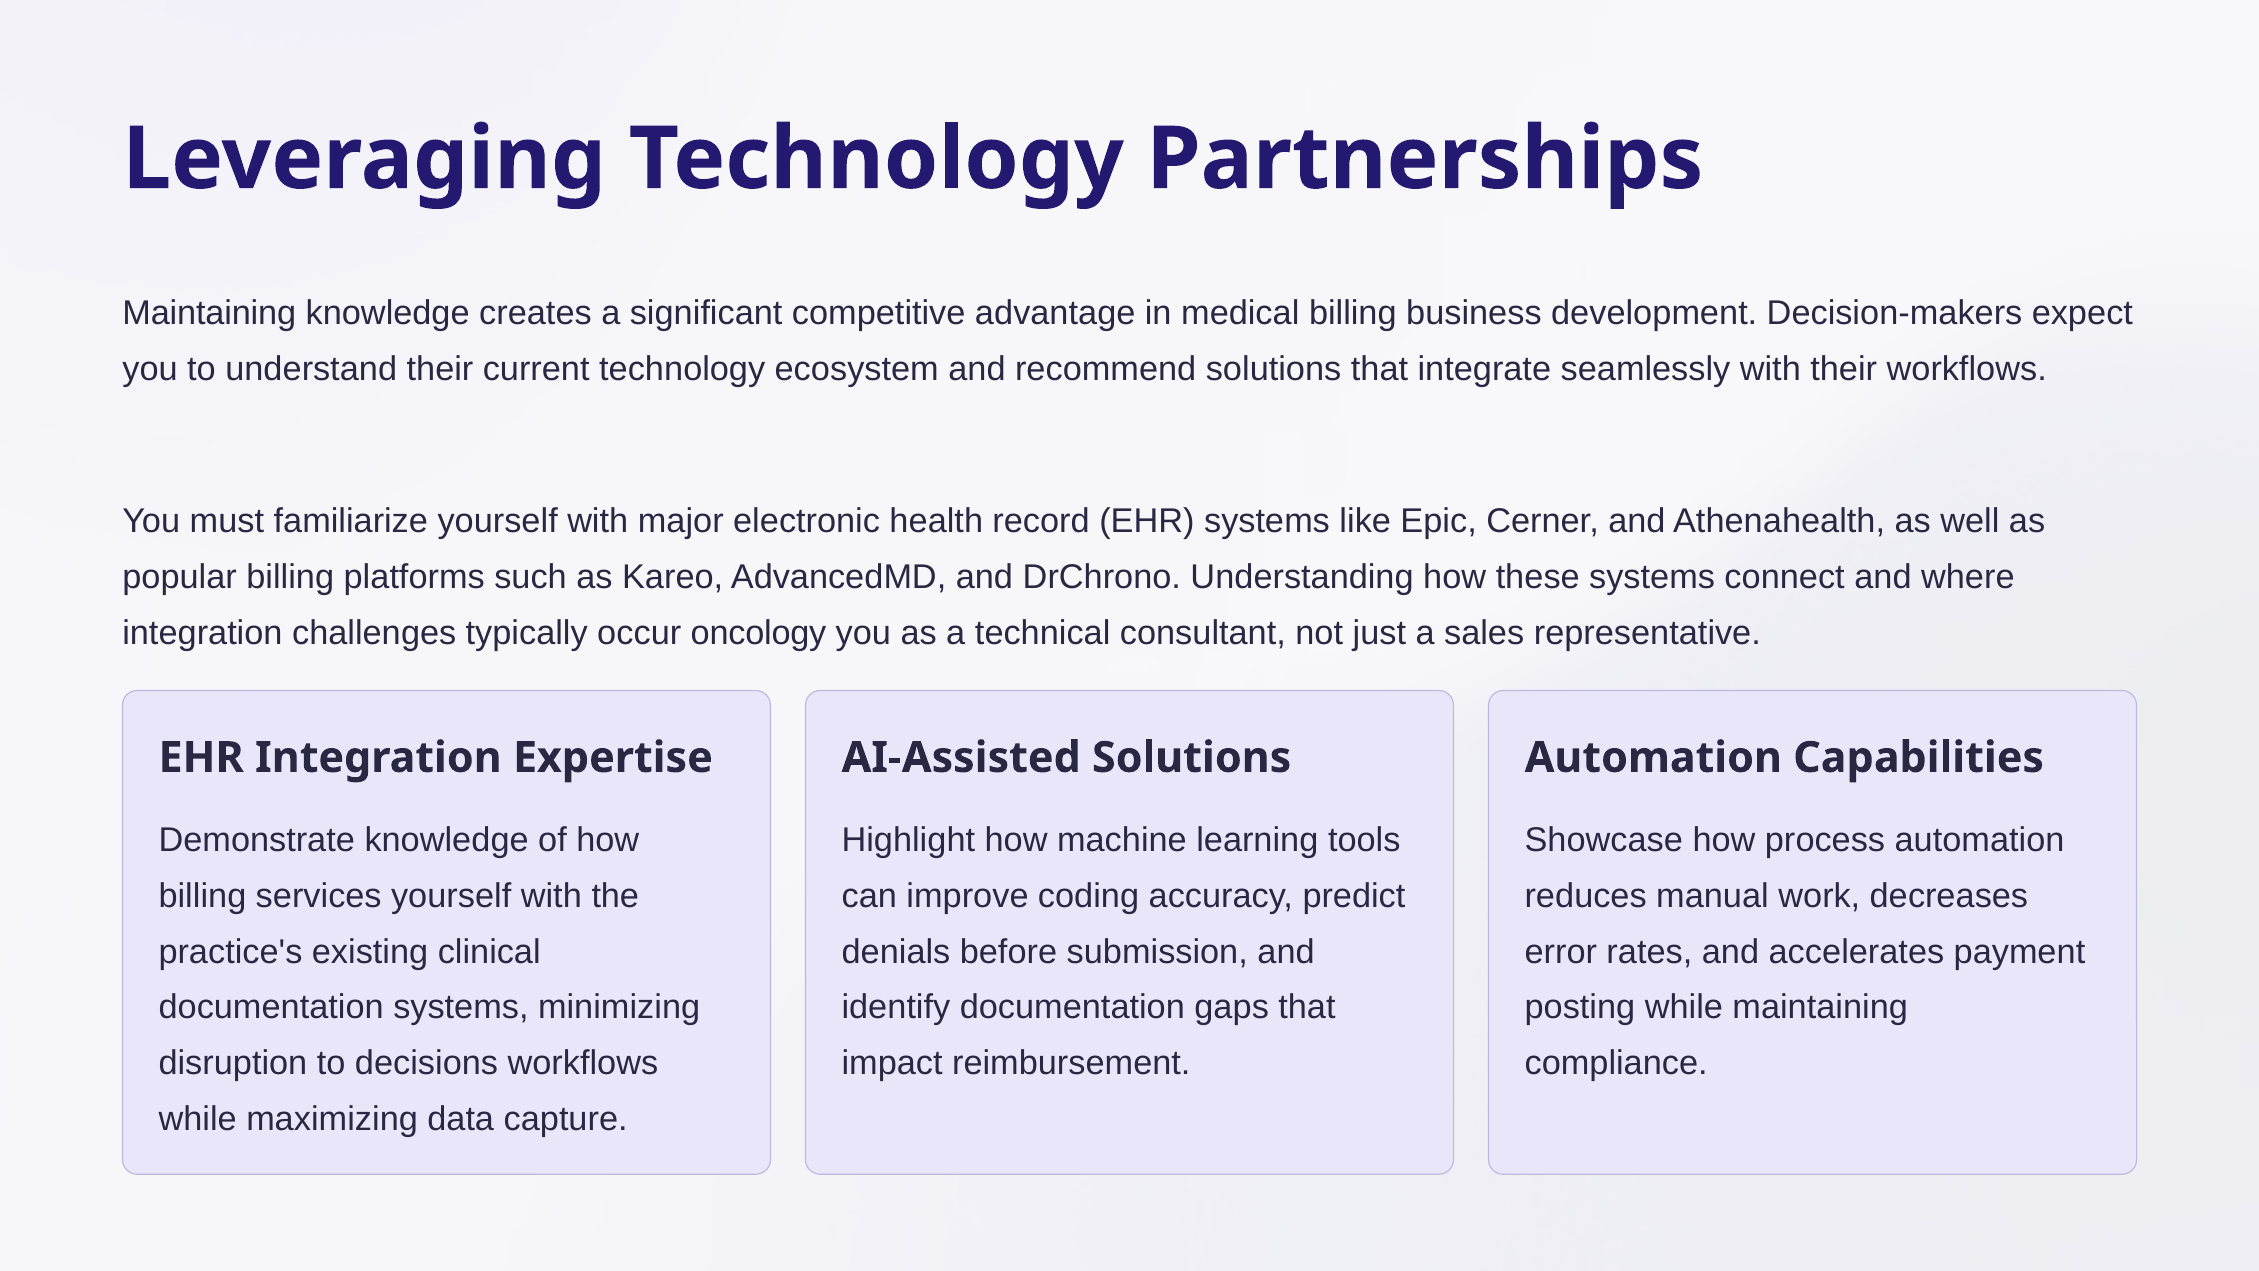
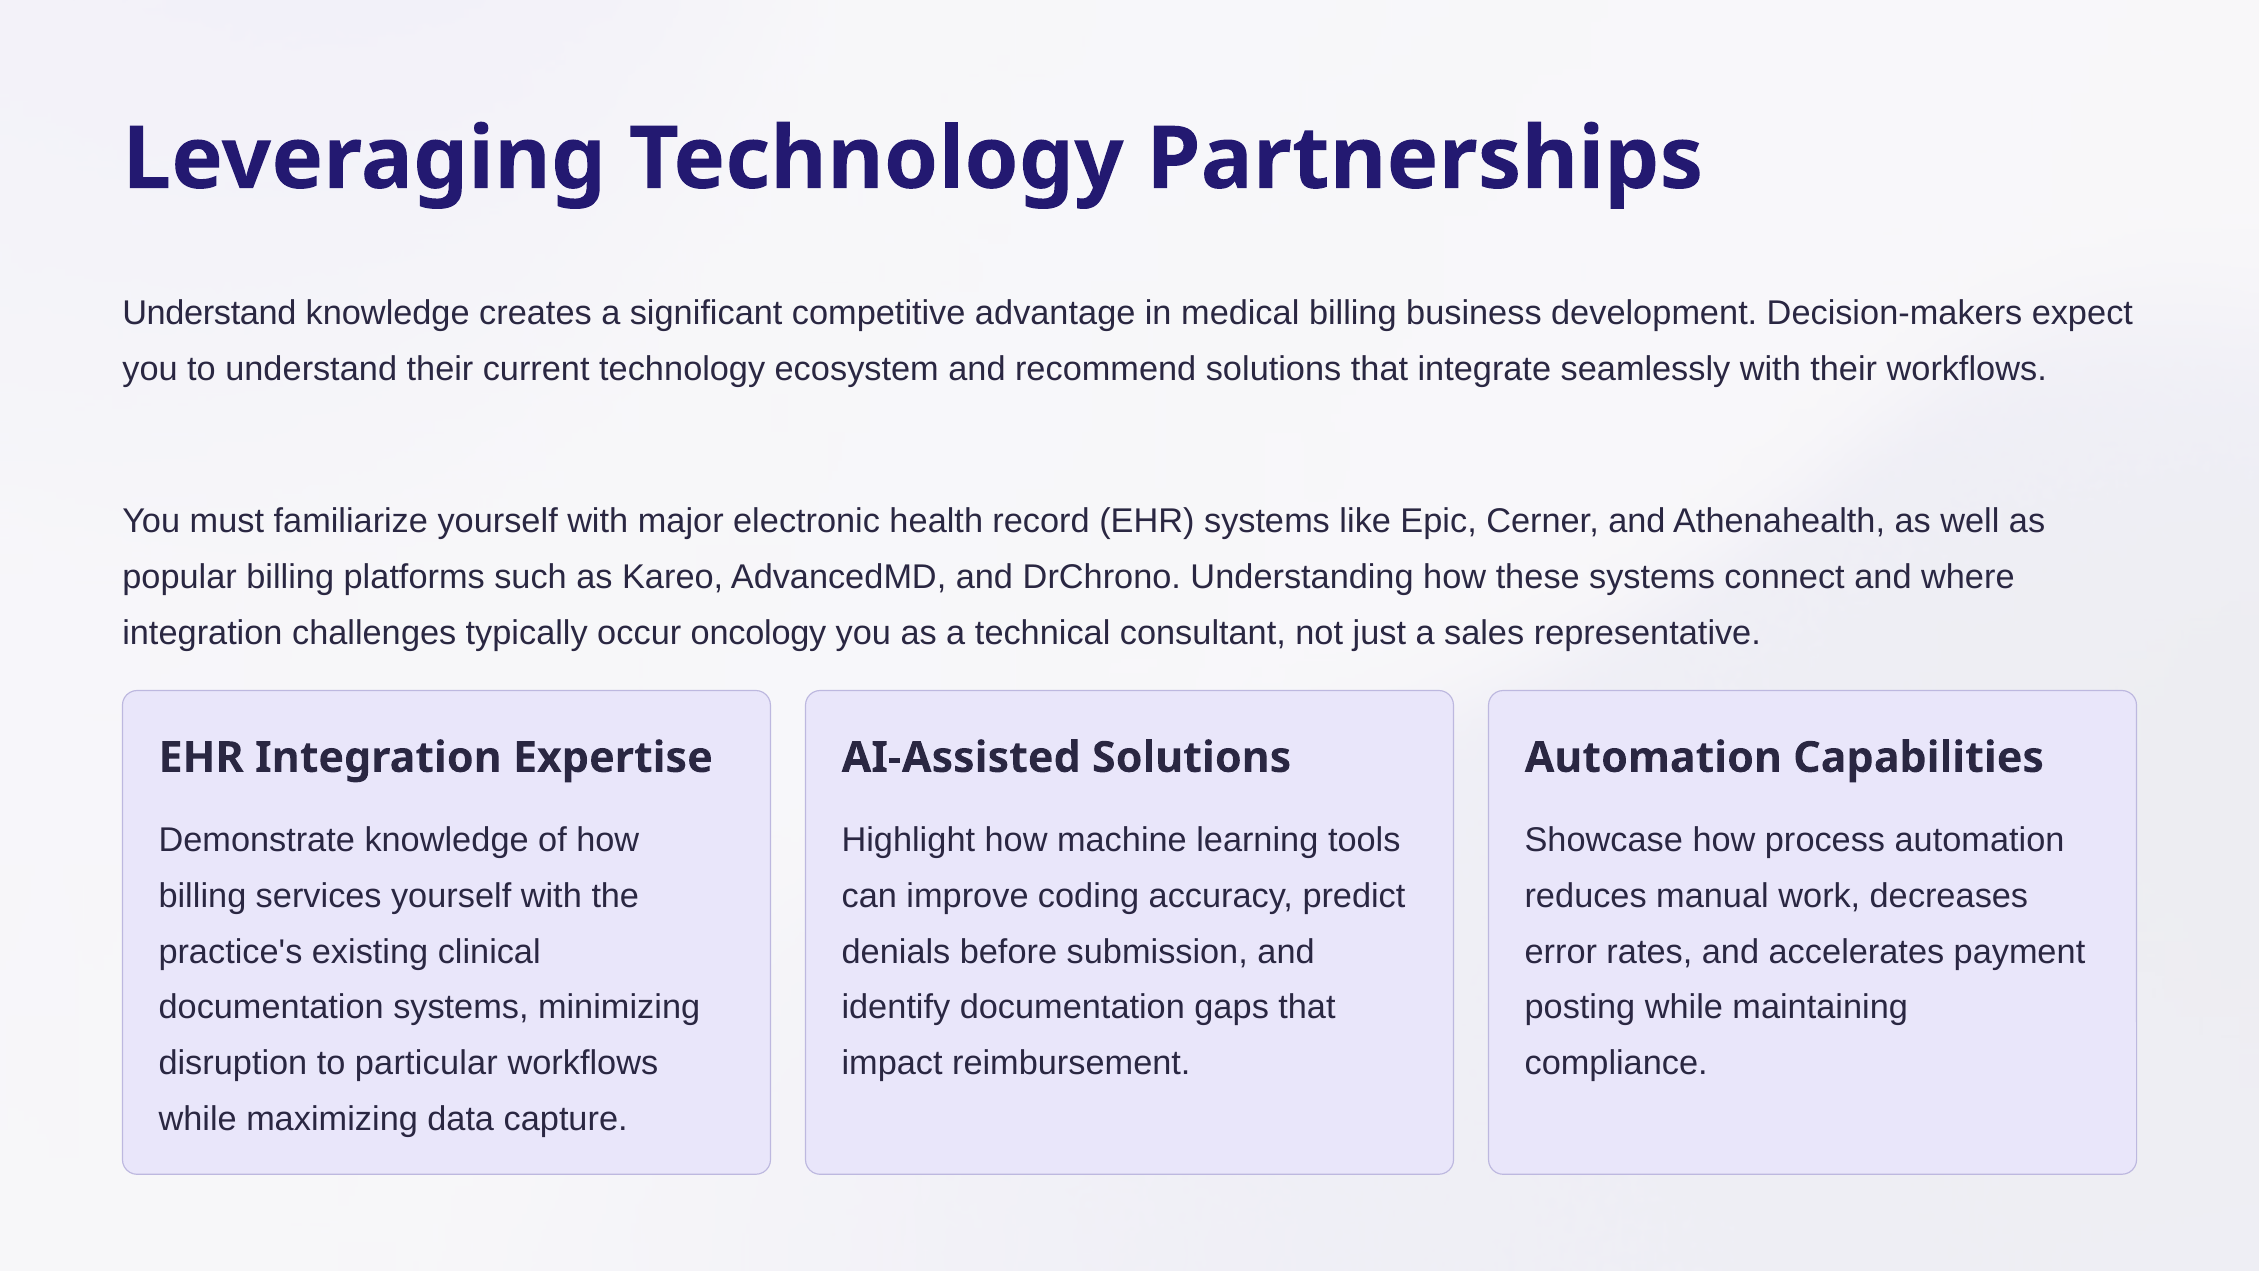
Maintaining: Maintaining -> Understand (209, 314)
decisions: decisions -> particular (426, 1063)
